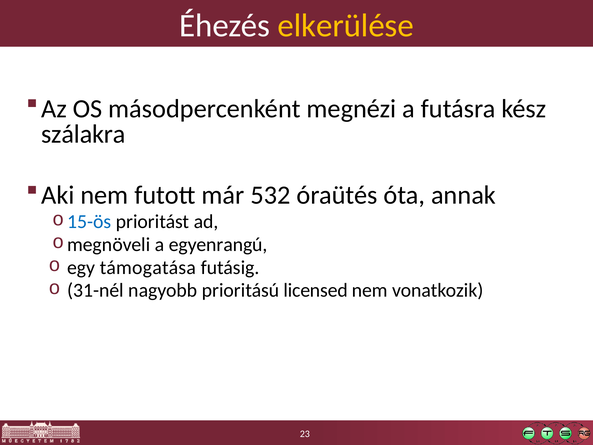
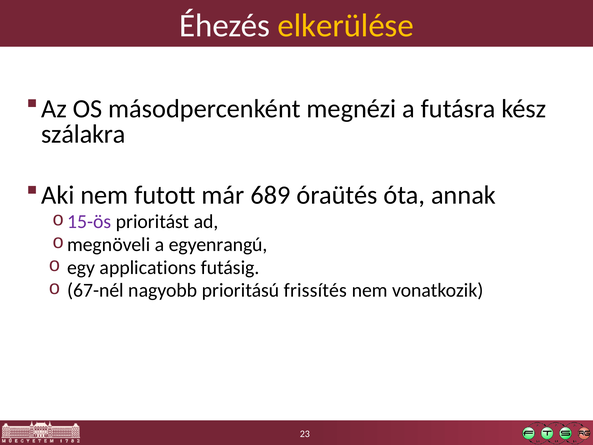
532: 532 -> 689 (270, 195)
15-ös colour: blue -> purple (89, 221)
támogatása: támogatása -> applications (148, 267)
31-nél: 31-nél -> 67-nél (95, 290)
licensed: licensed -> frissítés (315, 290)
